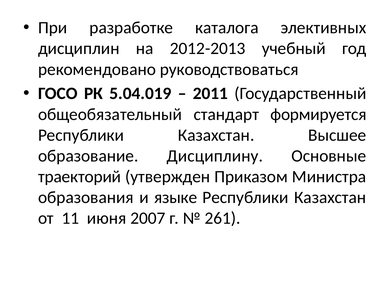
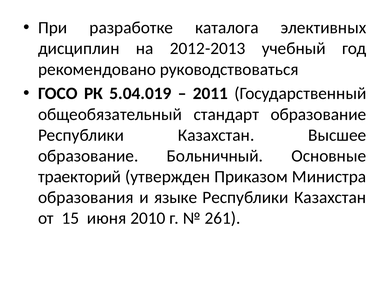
стандарт формируется: формируется -> образование (318, 115)
Дисциплину: Дисциплину -> Больничный (215, 156)
11: 11 -> 15 (70, 219)
2007: 2007 -> 2010 (148, 219)
